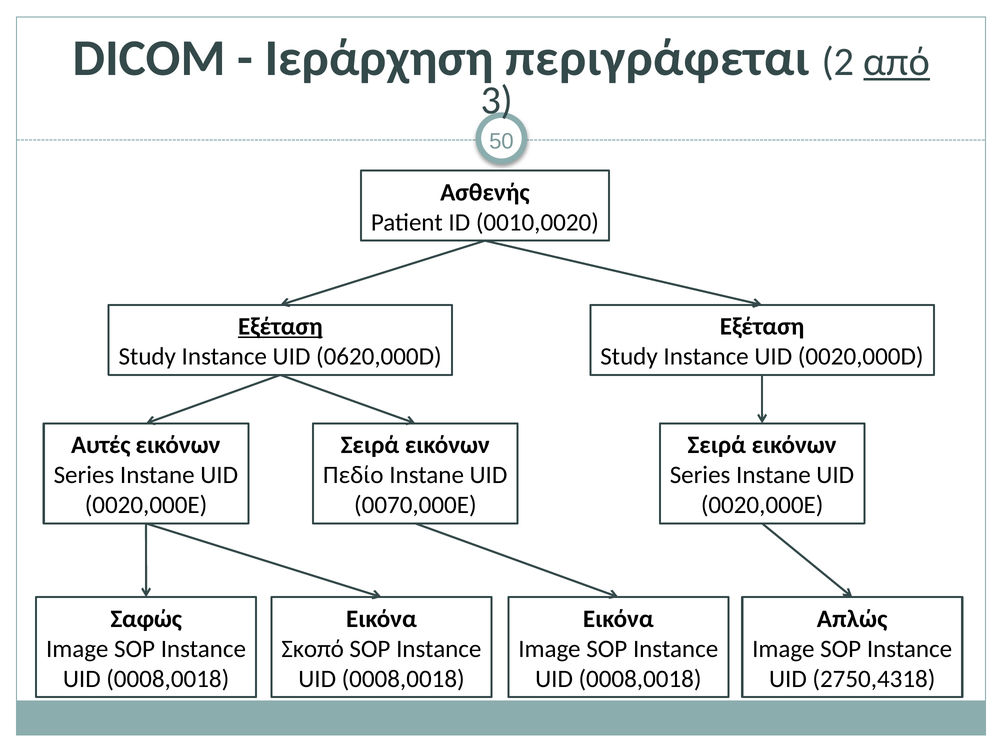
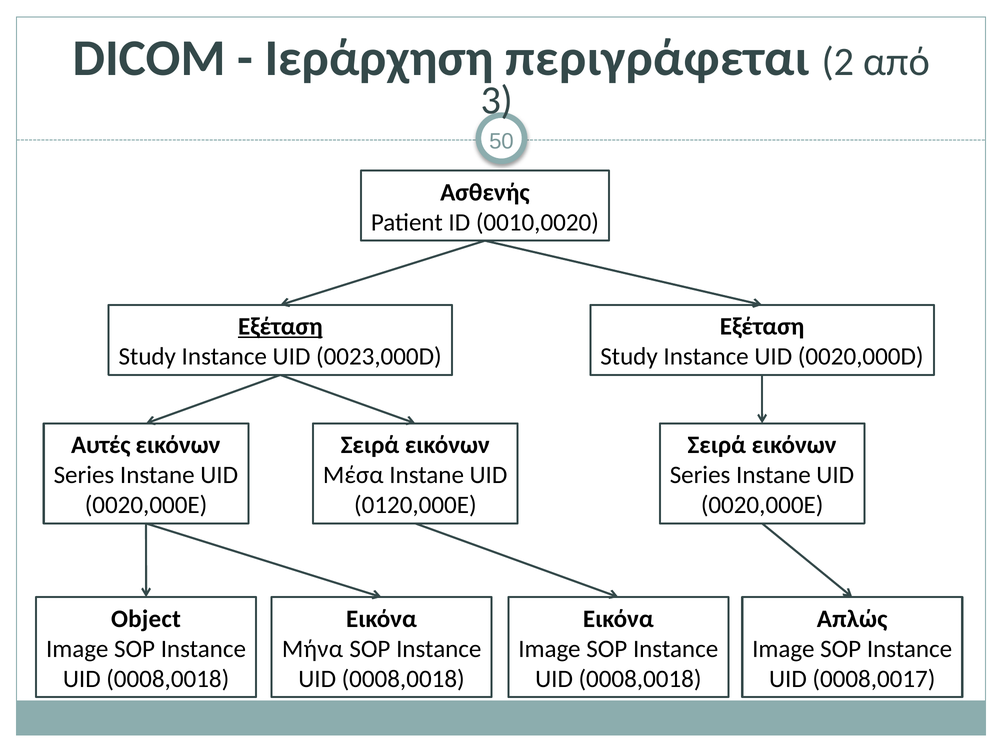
από underline: present -> none (897, 62)
0620,000D: 0620,000D -> 0023,000D (379, 357)
Πεδίο: Πεδίο -> Μέσα (353, 475)
0070,000E: 0070,000E -> 0120,000E (415, 505)
Σαφώς: Σαφώς -> Object (146, 619)
Σκοπό: Σκοπό -> Μήνα (312, 649)
2750,4318: 2750,4318 -> 0008,0017 (874, 679)
